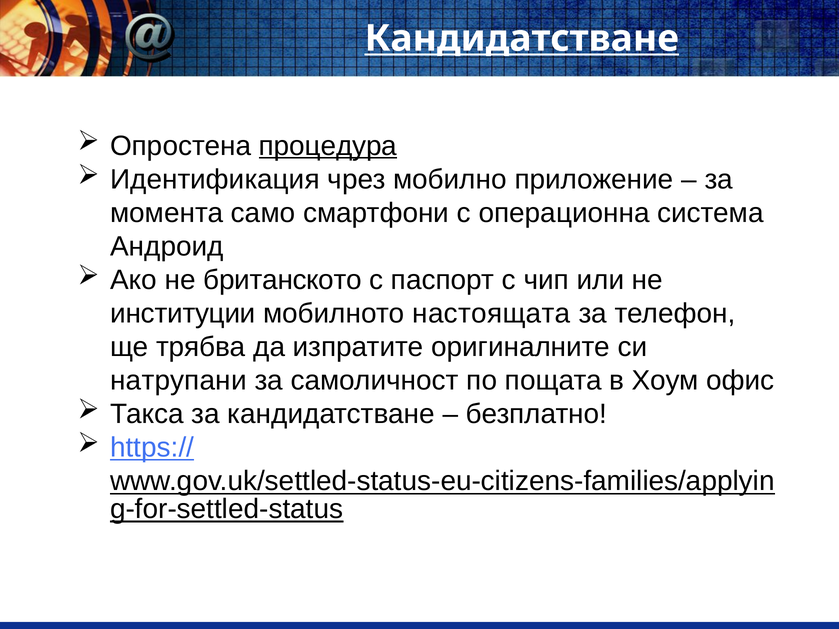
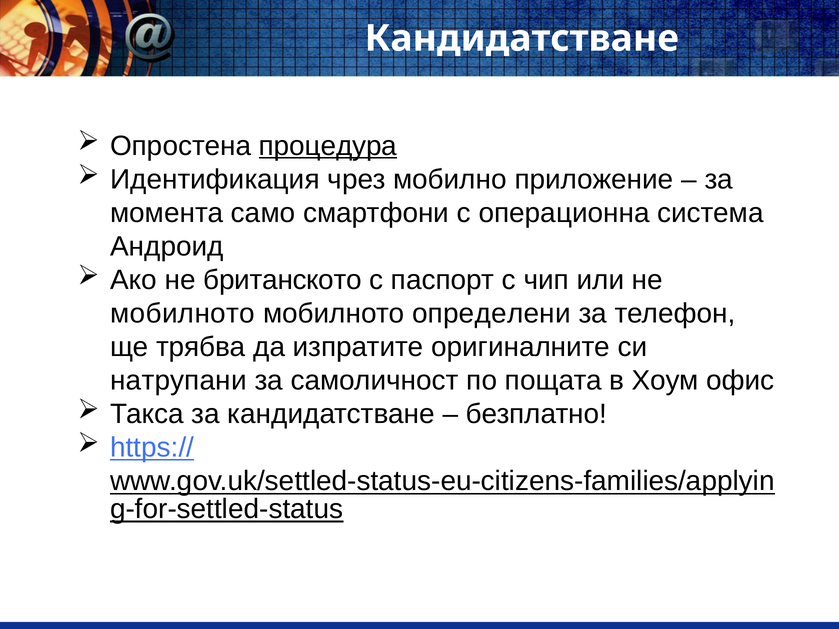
Кандидатстване underline: present -> none (522, 38)
институции: институции -> мобилното (183, 314)
настоящата: настоящата -> определени (491, 314)
